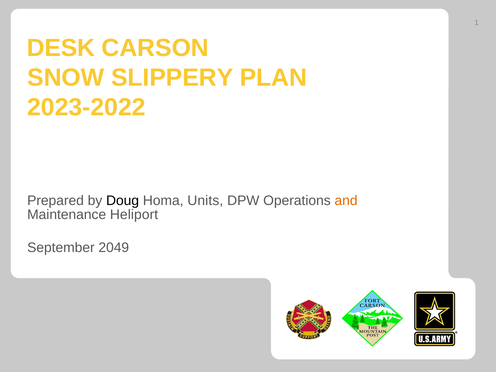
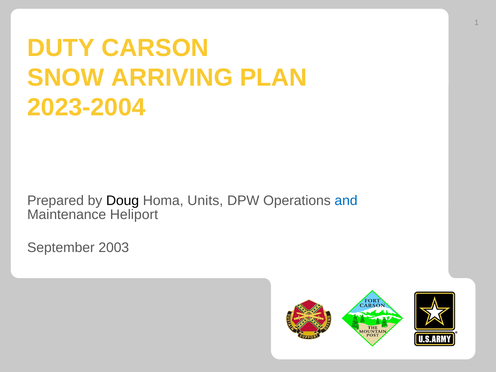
DESK: DESK -> DUTY (61, 48)
SLIPPERY: SLIPPERY -> ARRIVING (172, 78)
2023-2022: 2023-2022 -> 2023-2004 (86, 107)
and colour: orange -> blue (346, 201)
2049: 2049 -> 2003 (114, 248)
